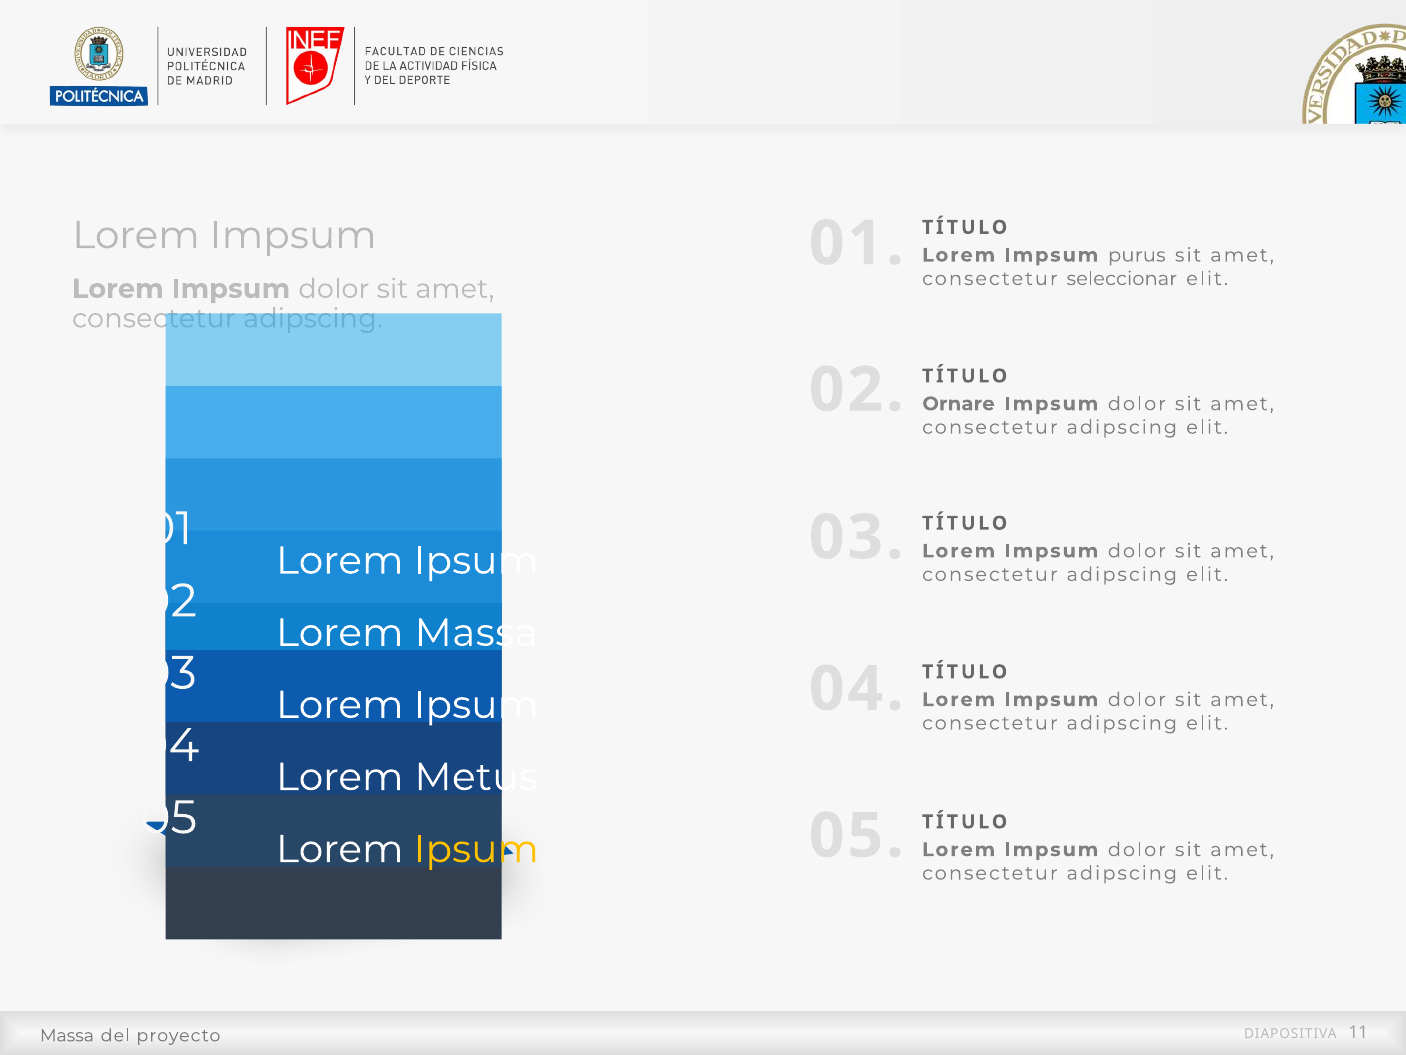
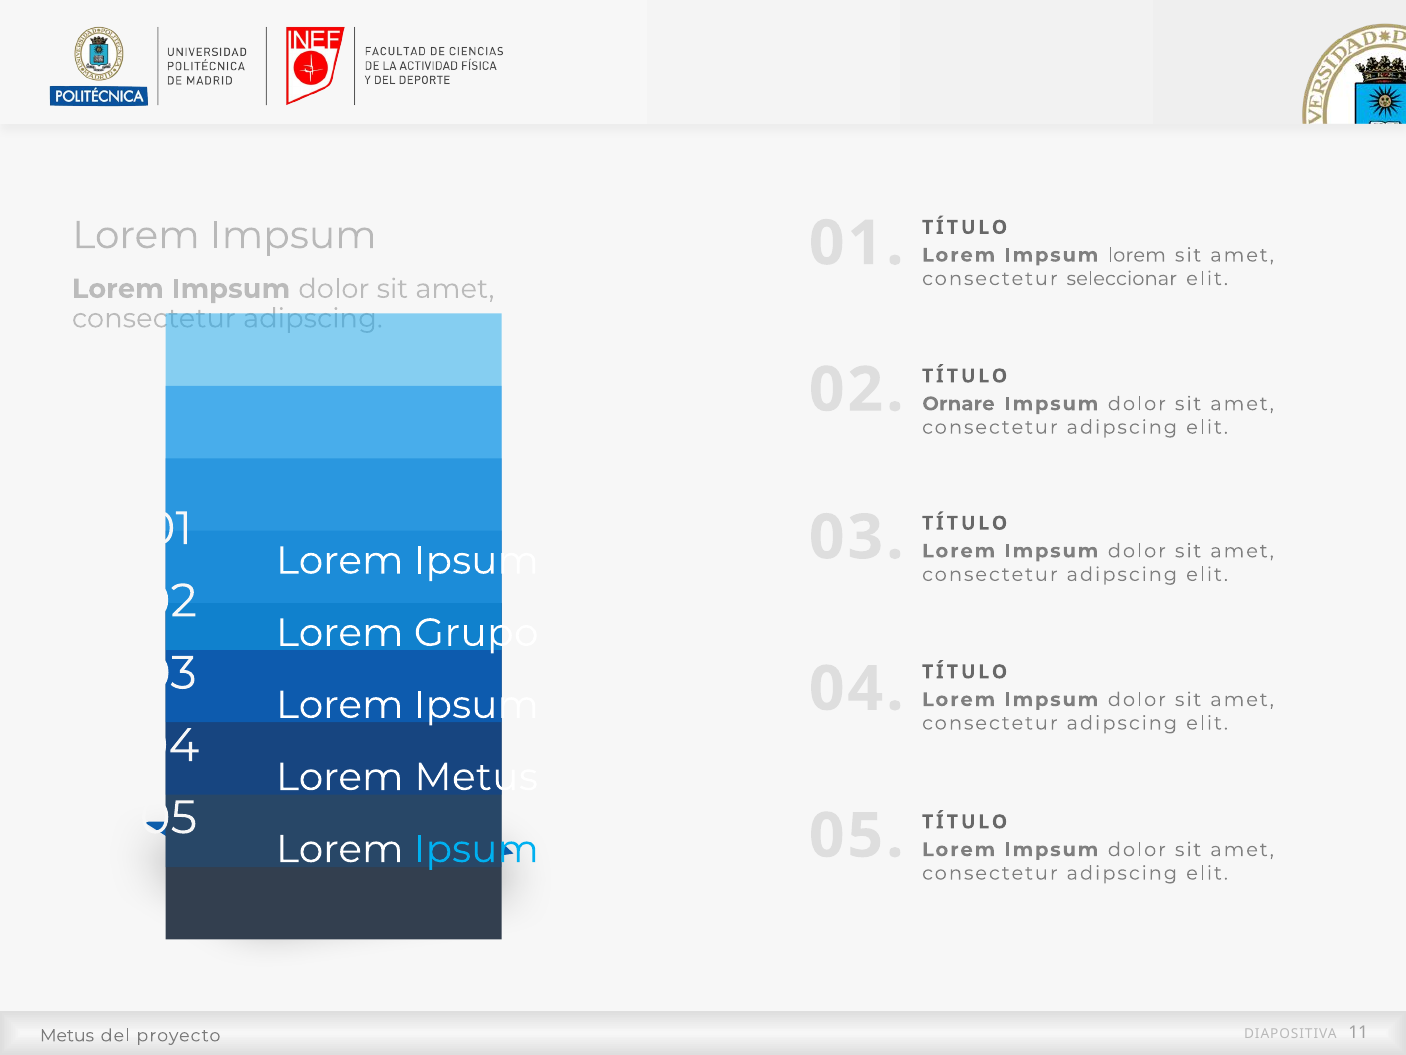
purus: purus -> lorem (1137, 255)
Lorem Massa: Massa -> Grupo (476, 633)
Ipsum colour: yellow -> light blue (476, 849)
Massa: Massa -> Metus (67, 1035)
